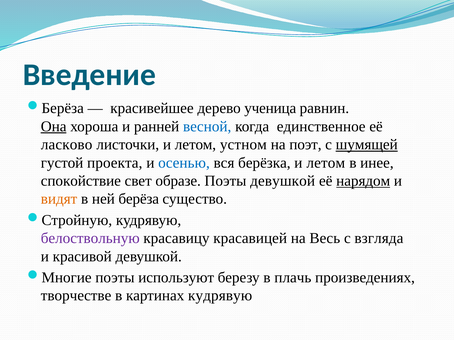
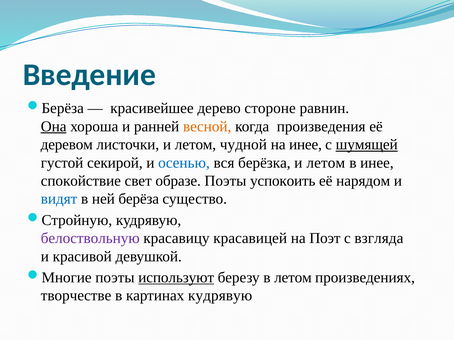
ученица: ученица -> стороне (270, 108)
весной colour: blue -> orange (207, 127)
единственное: единственное -> произведения (321, 127)
ласково: ласково -> деревом (67, 145)
устном: устном -> чудной (243, 145)
на поэт: поэт -> инее (305, 145)
проекта: проекта -> секирой (115, 163)
Поэты девушкой: девушкой -> успокоить (283, 181)
нарядом underline: present -> none (363, 181)
видят colour: orange -> blue (59, 199)
Весь: Весь -> Поэт (325, 239)
используют underline: none -> present (176, 278)
в плачь: плачь -> летом (293, 278)
